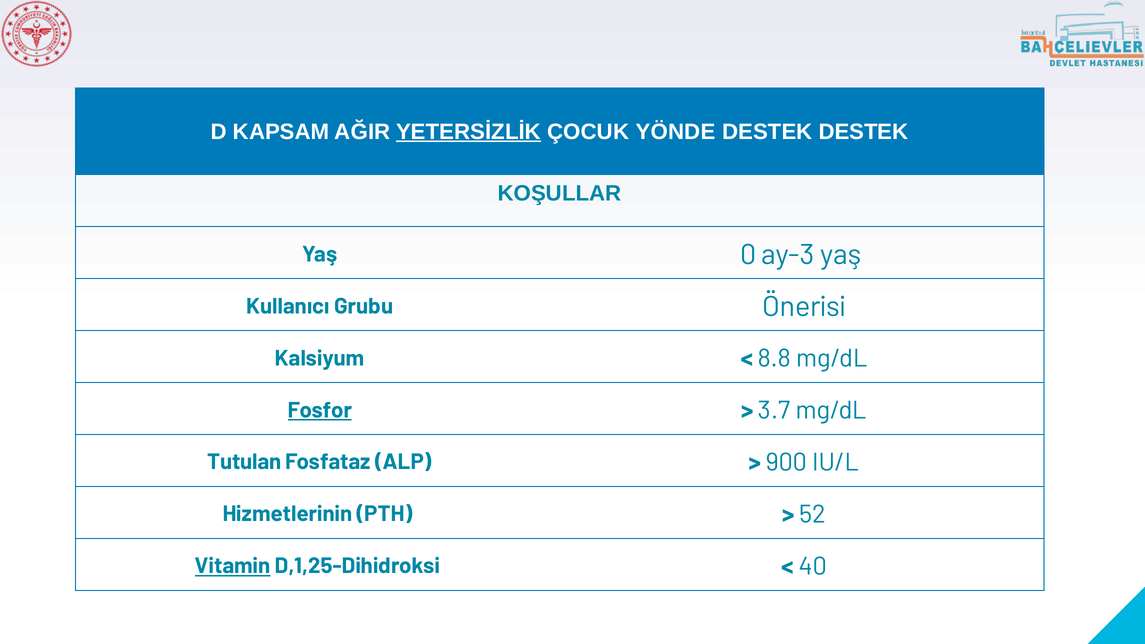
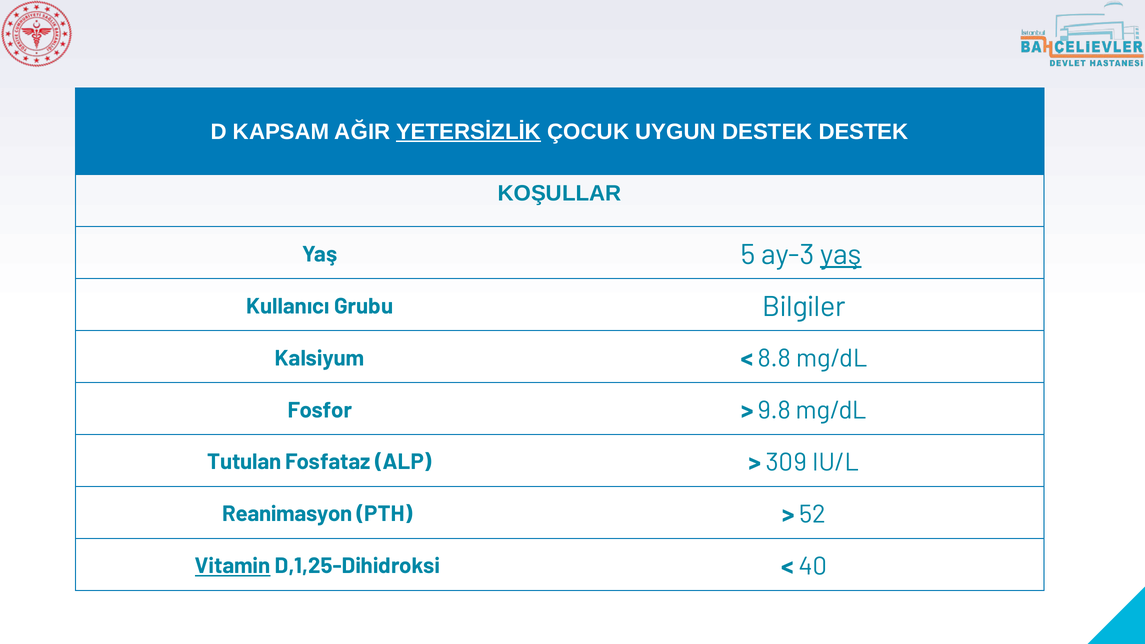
YÖNDE: YÖNDE -> UYGUN (676, 132)
0: 0 -> 5 (748, 255)
yaş underline: none -> present (841, 255)
Önerisi: Önerisi -> Bilgiler (804, 307)
Fosfor underline: present -> none (320, 410)
3.7: 3.7 -> 9.8 (774, 410)
900: 900 -> 309 (786, 462)
Hizmetlerinin: Hizmetlerinin -> Reanimasyon (287, 514)
